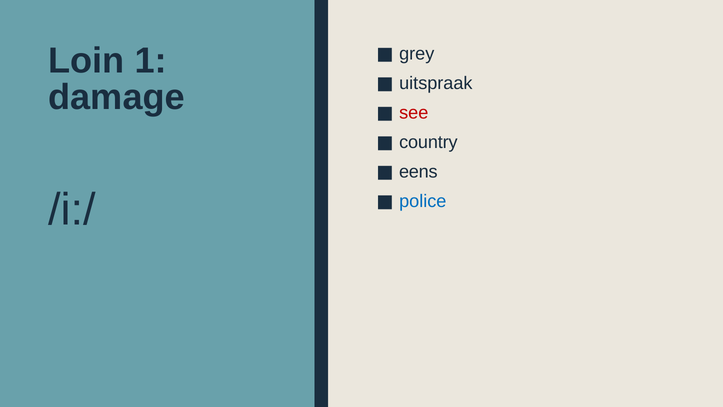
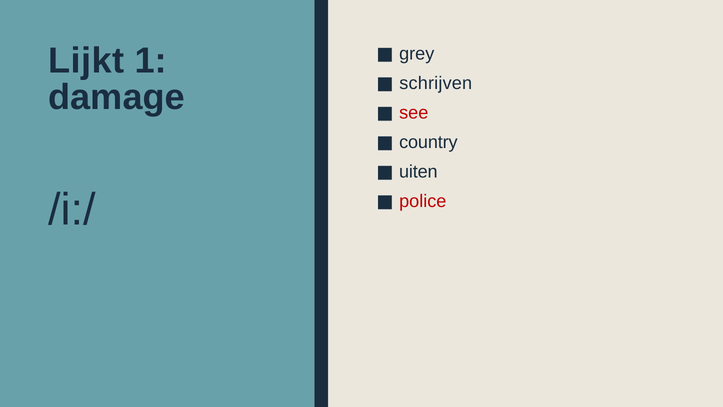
Loin: Loin -> Lijkt (86, 61)
uitspraak: uitspraak -> schrijven (436, 83)
eens: eens -> uiten (418, 171)
police colour: blue -> red (423, 201)
